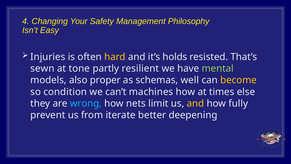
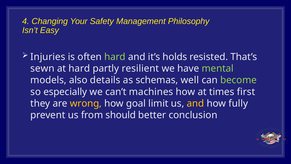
hard colour: yellow -> light green (115, 57)
at tone: tone -> hard (79, 68)
proper: proper -> details (105, 80)
become colour: yellow -> light green (239, 80)
condition: condition -> especially (65, 92)
else: else -> first (246, 92)
wrong colour: light blue -> yellow (86, 103)
nets: nets -> goal (136, 103)
iterate: iterate -> should (121, 115)
deepening: deepening -> conclusion (193, 115)
